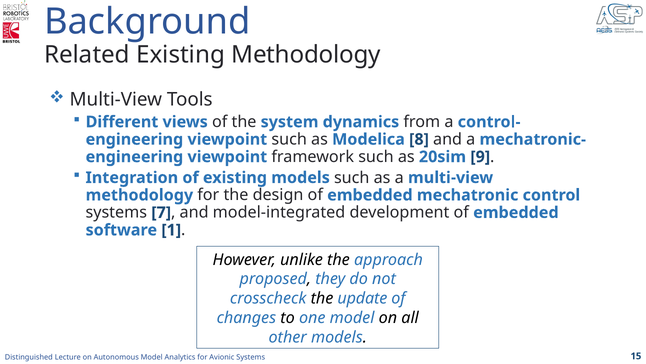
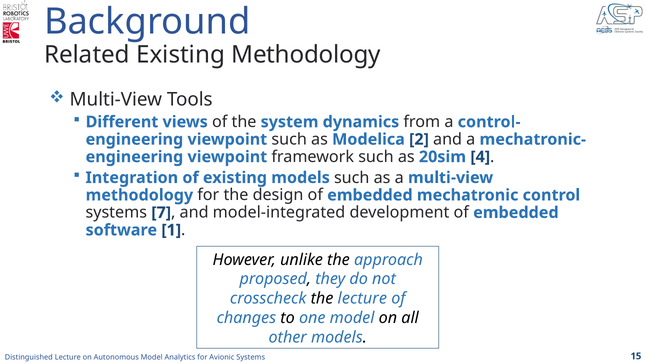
8: 8 -> 2 (419, 139)
9: 9 -> 4 (480, 157)
the update: update -> lecture (362, 298)
